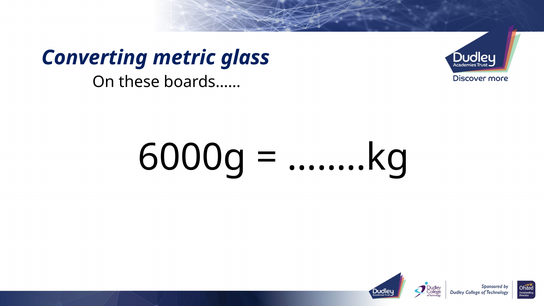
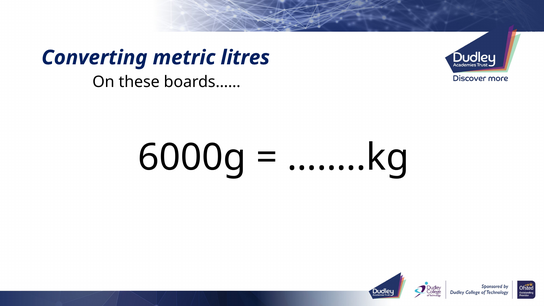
glass: glass -> litres (245, 58)
